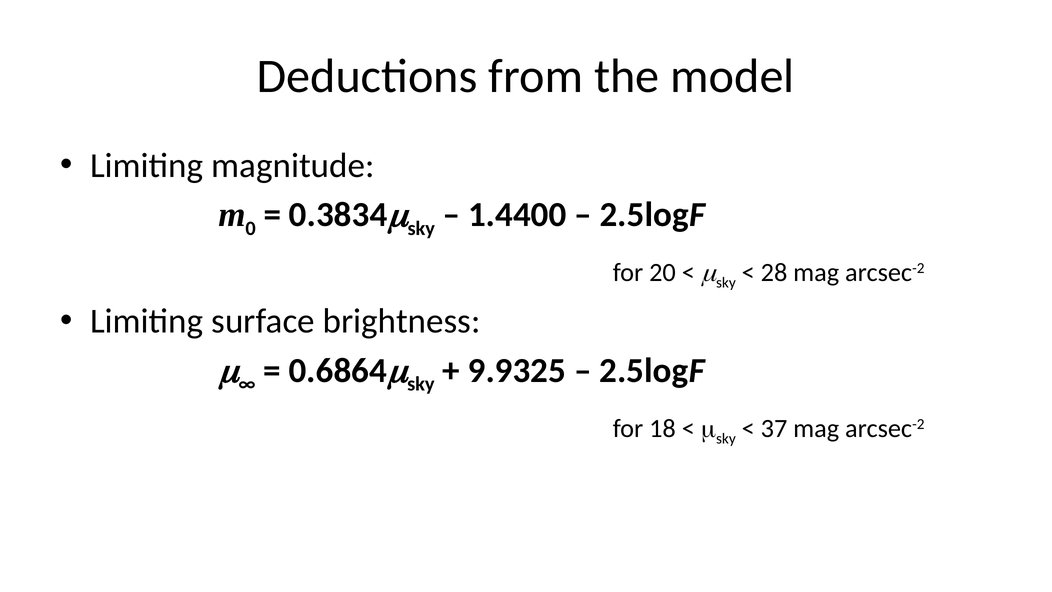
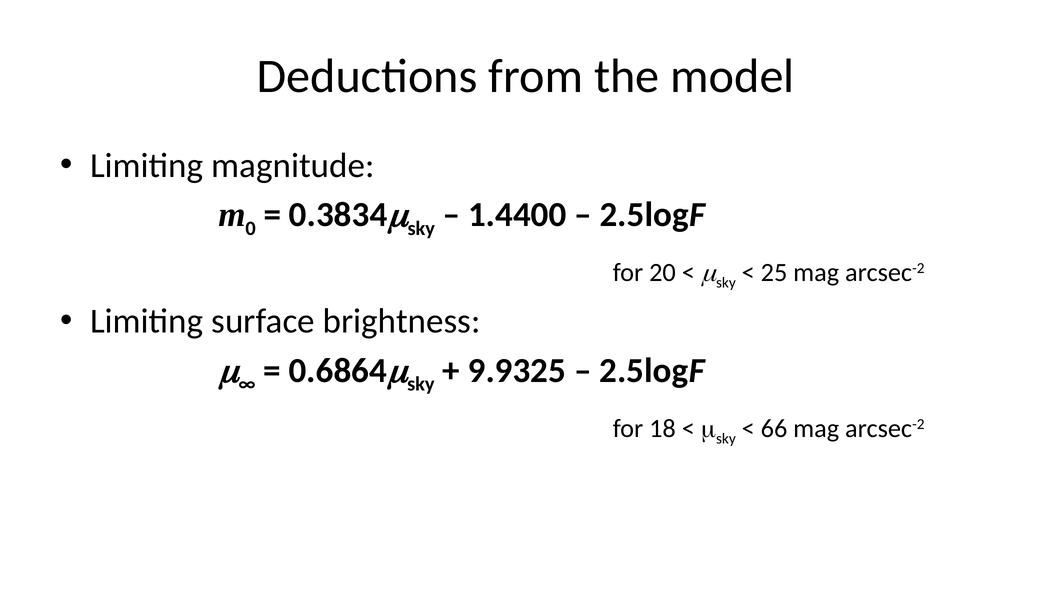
28: 28 -> 25 (774, 272)
37: 37 -> 66 (774, 428)
